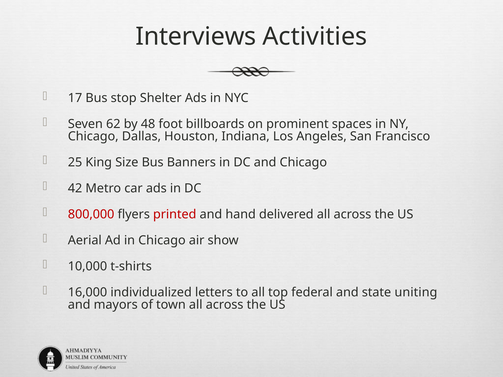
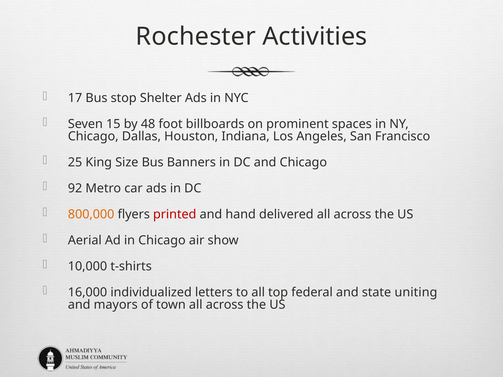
Interviews: Interviews -> Rochester (196, 36)
62: 62 -> 15 (113, 124)
42: 42 -> 92 (75, 188)
800,000 colour: red -> orange (91, 214)
